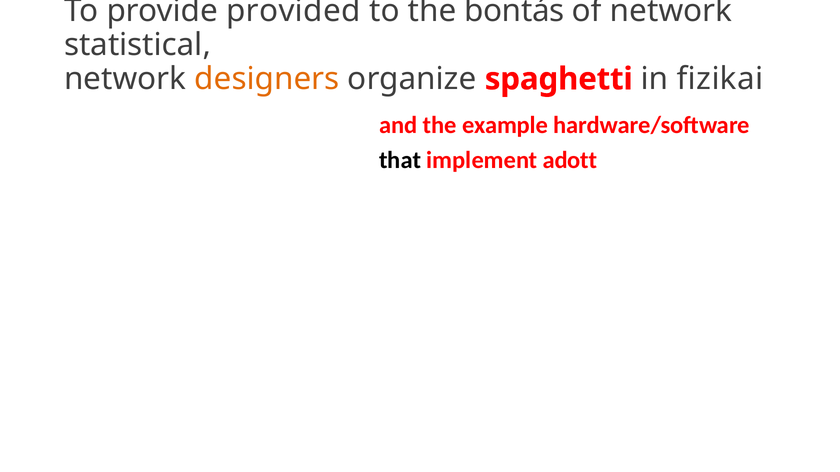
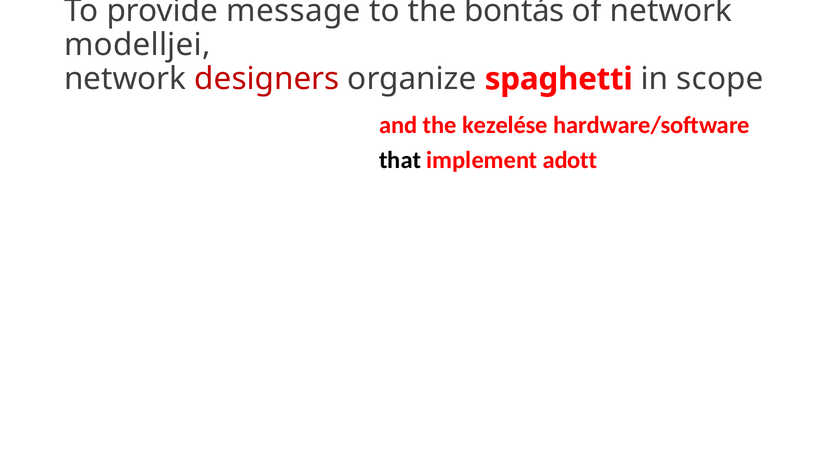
provided: provided -> message (293, 11)
statistical: statistical -> modelljei (137, 45)
designers colour: orange -> red (267, 79)
fizikai: fizikai -> scope (720, 79)
example: example -> kezelése (505, 125)
